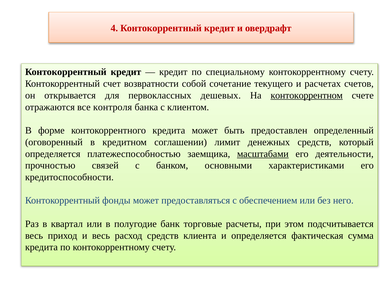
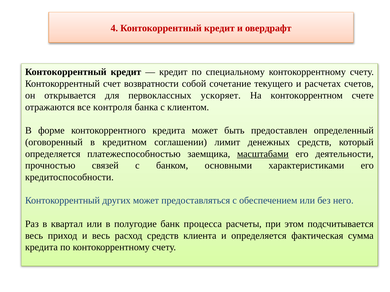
дешевых: дешевых -> ускоряет (221, 96)
контокоррентном underline: present -> none (307, 96)
фонды: фонды -> других (116, 201)
торговые: торговые -> процесса (203, 224)
